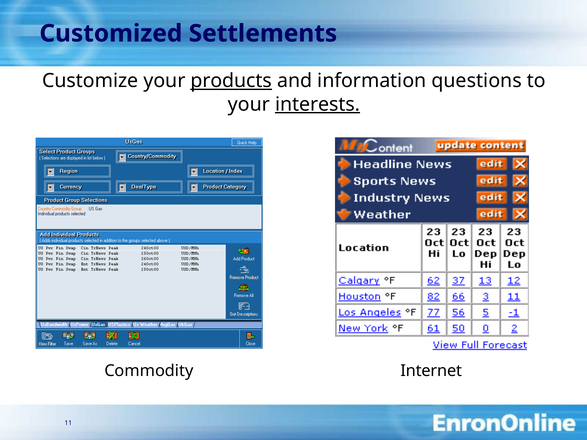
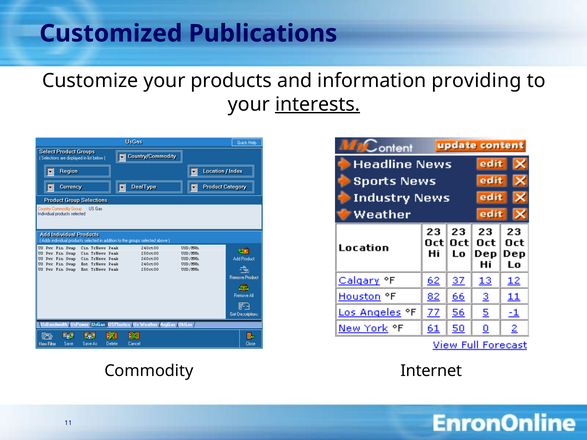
Settlements: Settlements -> Publications (263, 33)
products underline: present -> none (231, 81)
questions: questions -> providing (477, 81)
